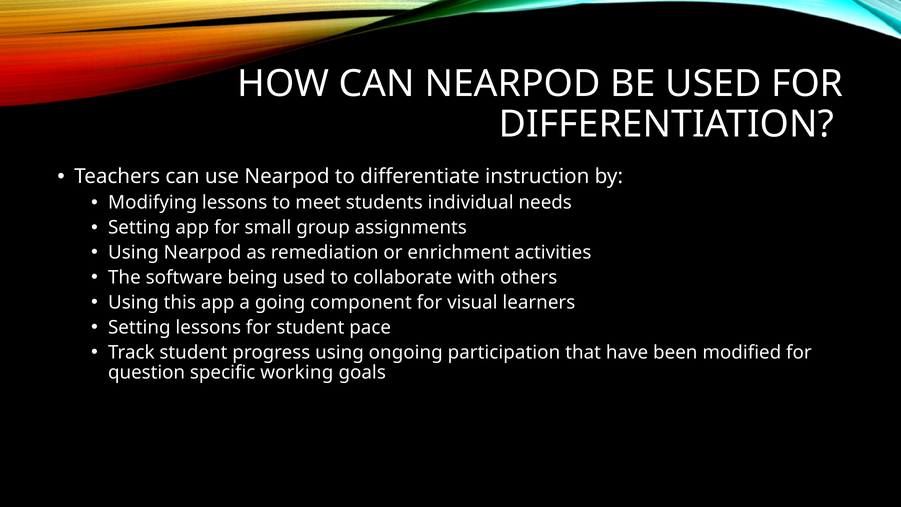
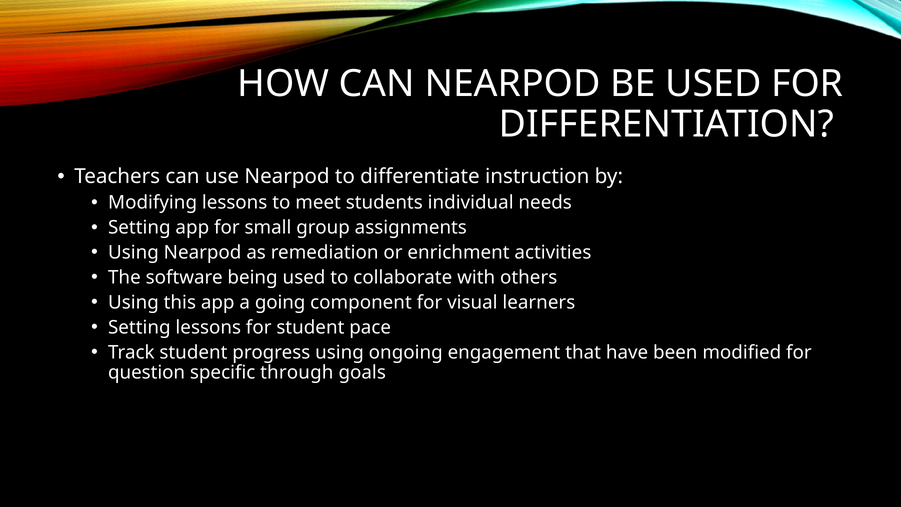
participation: participation -> engagement (504, 352)
working: working -> through (297, 373)
